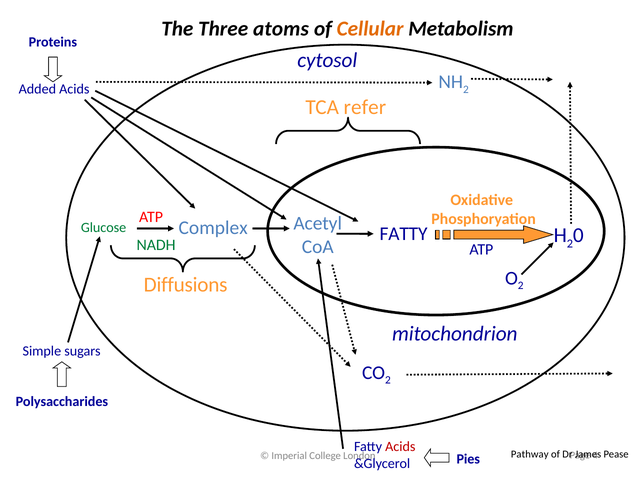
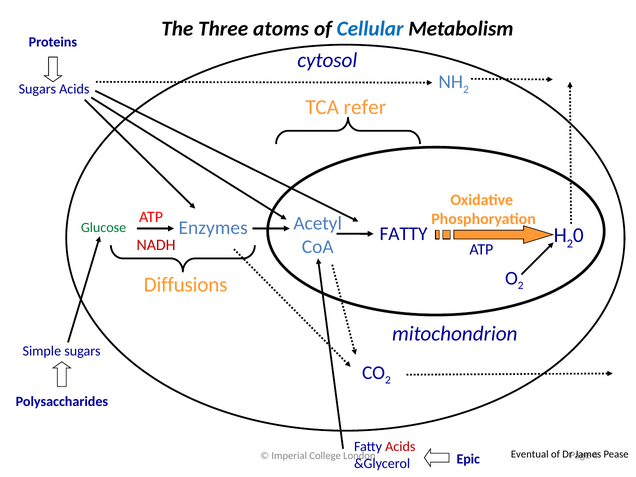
Cellular colour: orange -> blue (370, 29)
Added: Added -> Sugars (37, 89)
Complex: Complex -> Enzymes (213, 228)
NADH colour: green -> red (156, 245)
Pathway: Pathway -> Eventual (530, 454)
Pies: Pies -> Epic (468, 459)
